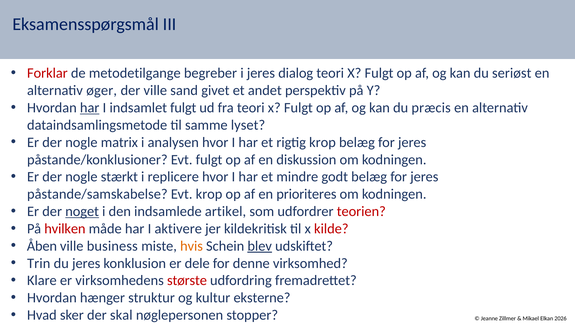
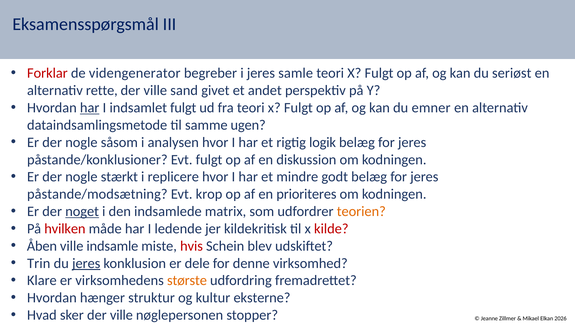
metodetilgange: metodetilgange -> videngenerator (135, 73)
dialog: dialog -> samle (296, 73)
øger: øger -> rette (102, 90)
præcis: præcis -> emner (431, 108)
lyset: lyset -> ugen (248, 125)
matrix: matrix -> såsom (119, 142)
rigtig krop: krop -> logik (323, 142)
påstande/samskabelse: påstande/samskabelse -> påstande/modsætning (97, 194)
artikel: artikel -> matrix (226, 211)
teorien colour: red -> orange (361, 211)
aktivere: aktivere -> ledende (178, 228)
business: business -> indsamle (112, 246)
hvis colour: orange -> red (191, 246)
blev underline: present -> none (260, 246)
jeres underline: none -> present (86, 263)
største colour: red -> orange (187, 280)
sker der skal: skal -> ville (121, 315)
